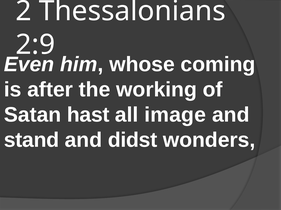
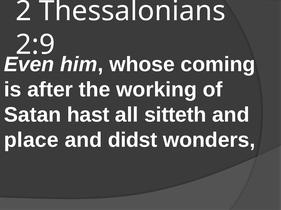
image: image -> sitteth (175, 115)
stand: stand -> place (31, 141)
